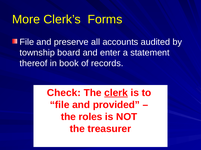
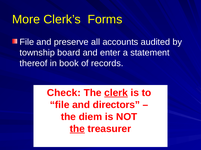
provided: provided -> directors (116, 105)
roles: roles -> diem (90, 117)
the underline: none -> present (77, 129)
